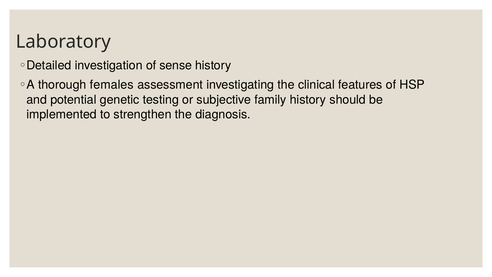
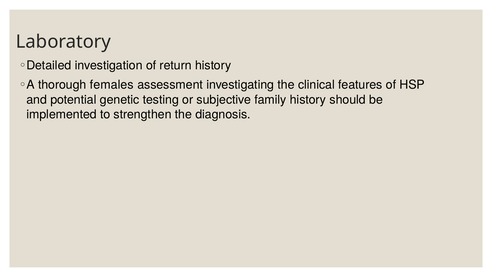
sense: sense -> return (176, 65)
